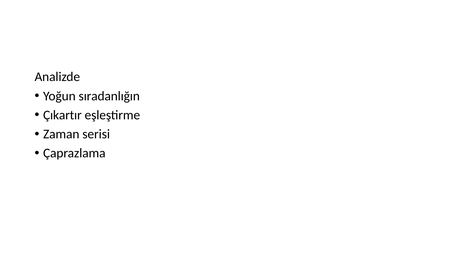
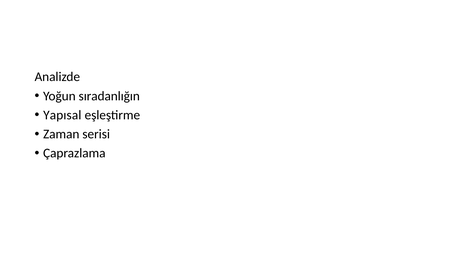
Çıkartır: Çıkartır -> Yapısal (62, 115)
